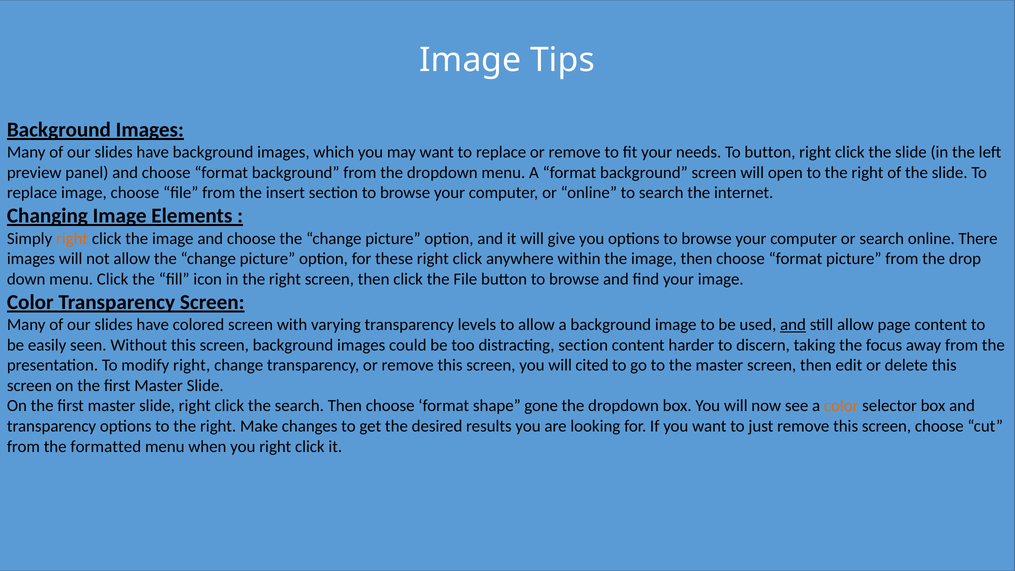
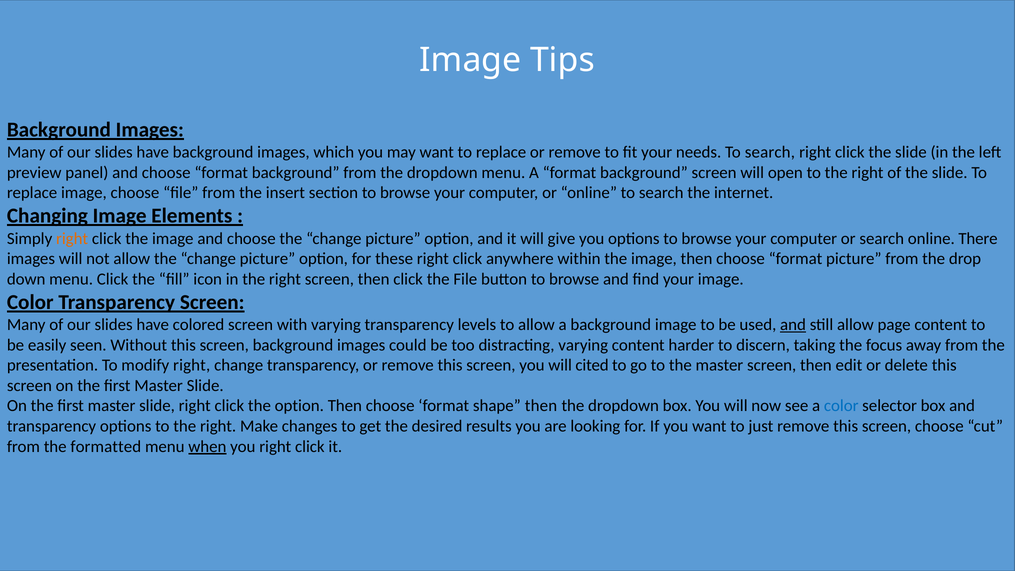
needs To button: button -> search (770, 152)
distracting section: section -> varying (583, 345)
the search: search -> option (299, 406)
shape gone: gone -> then (541, 406)
color colour: orange -> blue (841, 406)
when underline: none -> present (207, 446)
